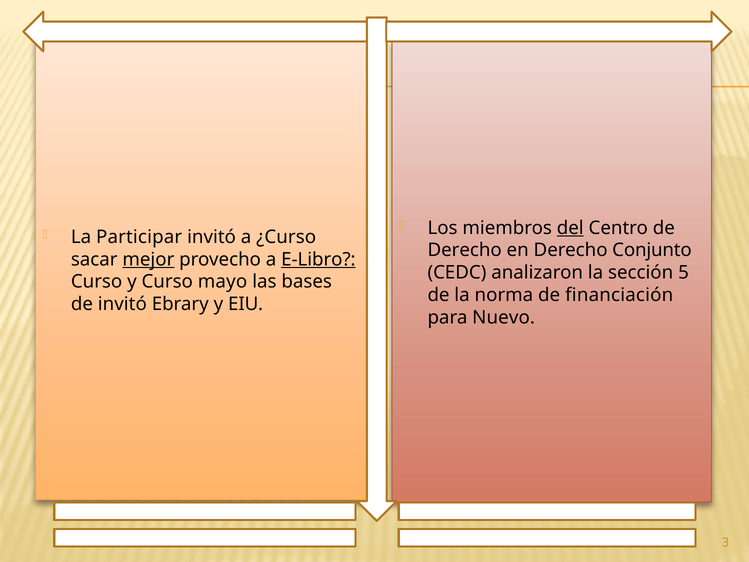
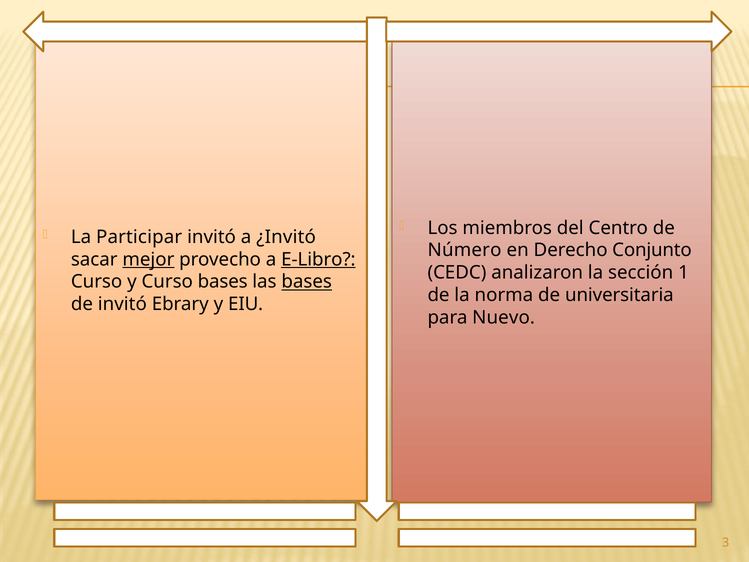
del underline: present -> none (570, 228)
¿Curso: ¿Curso -> ¿Invitó (286, 237)
Derecho: Derecho -> Número (465, 250)
5: 5 -> 1 (683, 273)
Curso mayo: mayo -> bases (223, 282)
bases underline: none -> present (307, 282)
financiación: financiación -> universitaria (619, 295)
